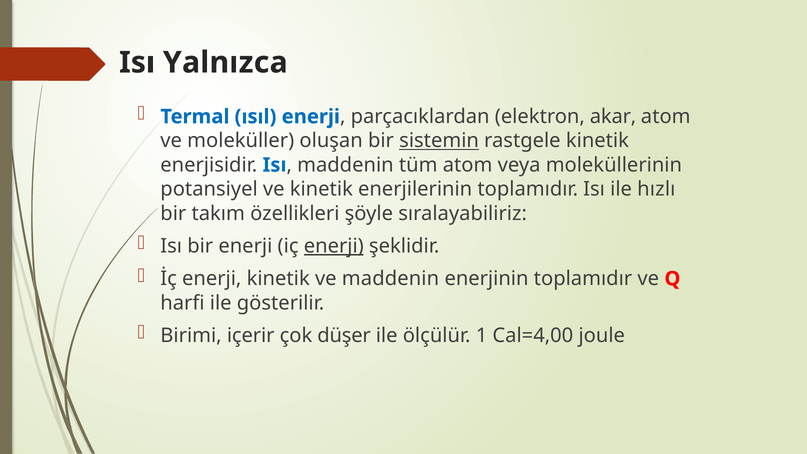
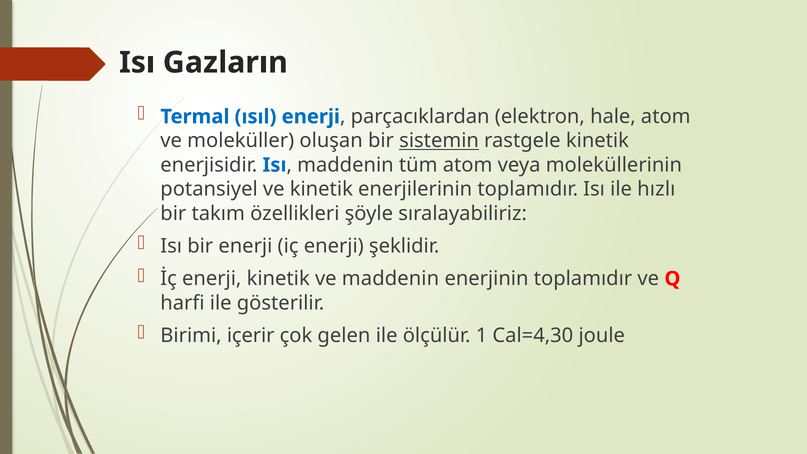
Yalnızca: Yalnızca -> Gazların (225, 63)
akar: akar -> hale (613, 117)
enerji underline: present -> none (334, 246)
düşer: düşer -> gelen (344, 336)
Cal=4,00: Cal=4,00 -> Cal=4,30 (533, 336)
